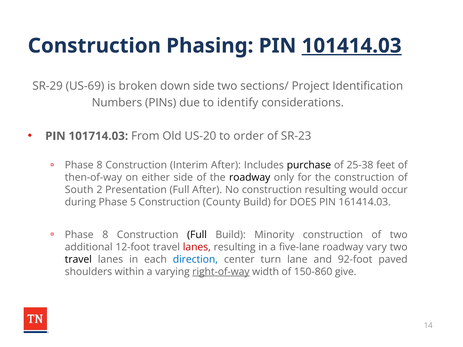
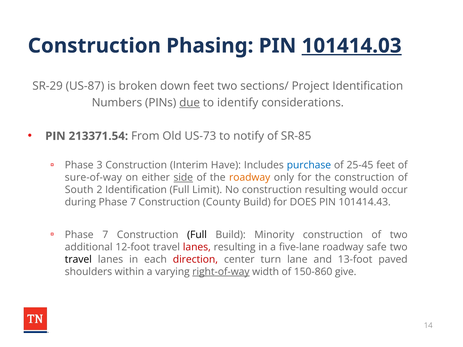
US-69: US-69 -> US-87 (85, 86)
down side: side -> feet (204, 86)
due underline: none -> present (190, 103)
101714.03: 101714.03 -> 213371.54 (98, 136)
US-20: US-20 -> US-73 (200, 136)
order: order -> notify (249, 136)
SR-23: SR-23 -> SR-85 (296, 136)
8: 8 -> 3 (100, 165)
Interim After: After -> Have (226, 165)
purchase colour: black -> blue (309, 165)
25-38: 25-38 -> 25-45 (360, 165)
then-of-way: then-of-way -> sure-of-way (93, 178)
side underline: none -> present (183, 178)
roadway colour: black -> orange (250, 178)
2 Presentation: Presentation -> Identification (136, 190)
Full After: After -> Limit (207, 190)
during Phase 5: 5 -> 7 (133, 202)
161414.03: 161414.03 -> 101414.43 (365, 202)
8: 8 -> 7 (105, 235)
vary: vary -> safe (377, 247)
direction colour: blue -> red (195, 259)
92-foot: 92-foot -> 13-foot (355, 259)
